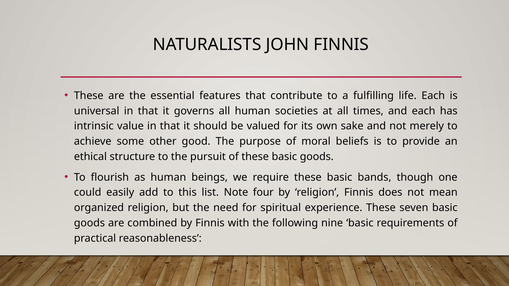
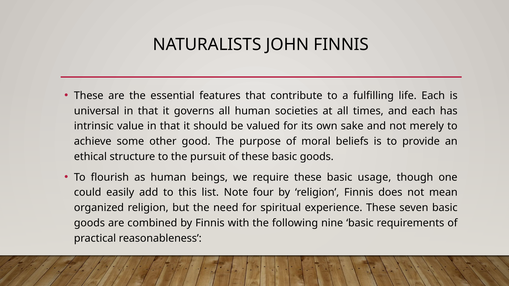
bands: bands -> usage (374, 177)
